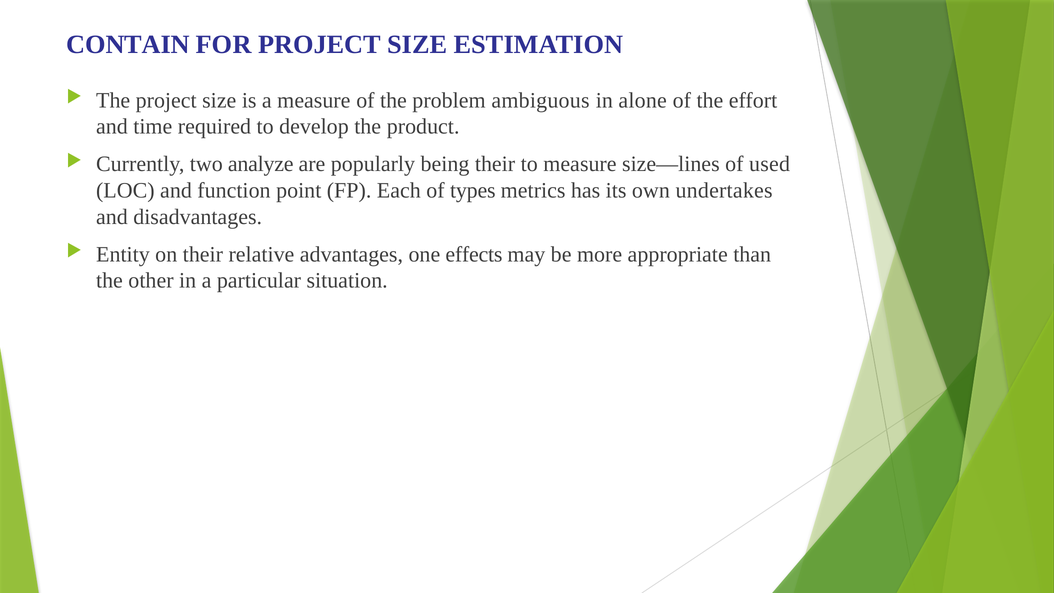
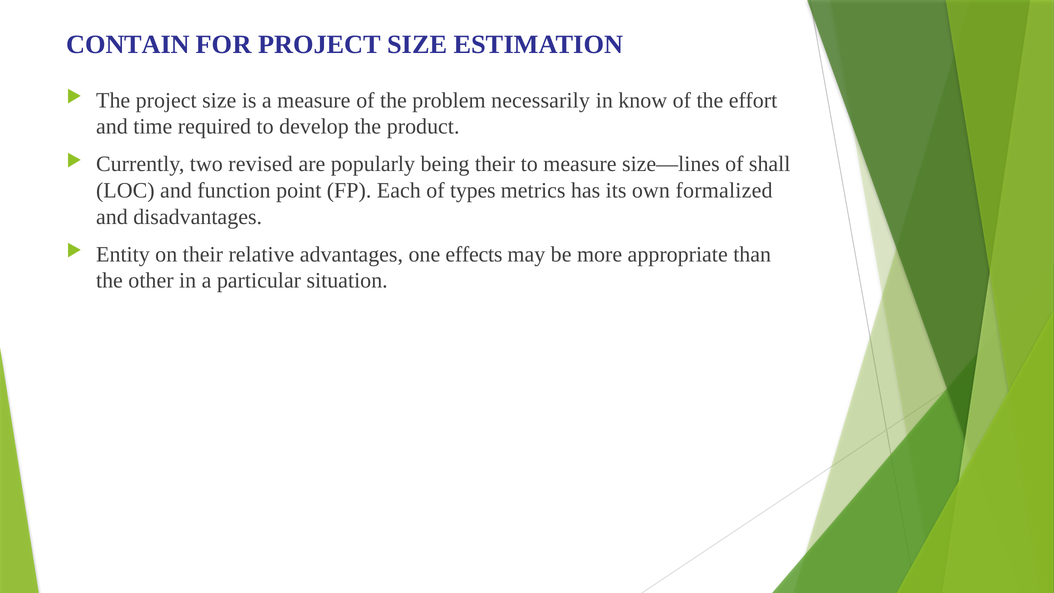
ambiguous: ambiguous -> necessarily (541, 100)
alone: alone -> know (643, 100)
analyze: analyze -> revised (261, 164)
used: used -> shall (770, 164)
undertakes: undertakes -> formalized (724, 190)
